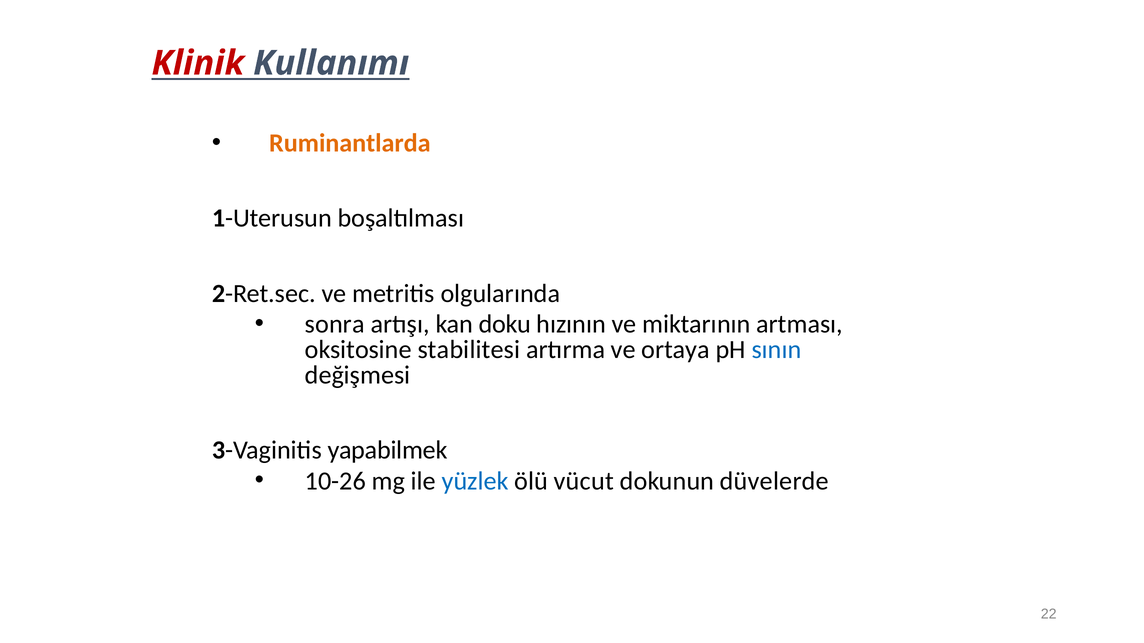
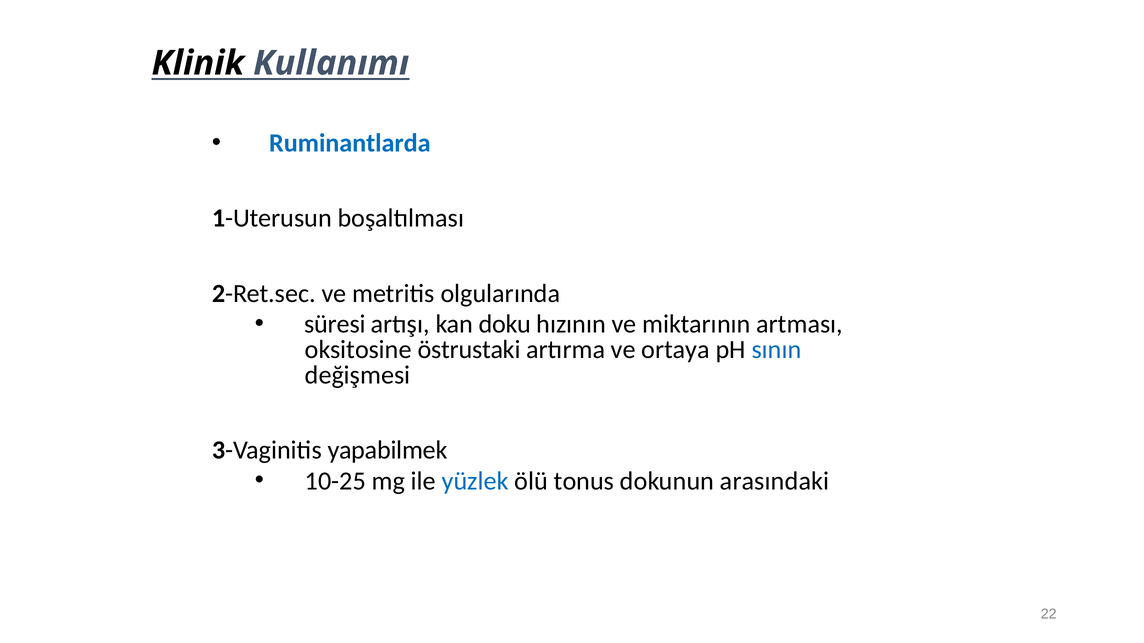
Klinik colour: red -> black (198, 63)
Ruminantlarda colour: orange -> blue (350, 143)
sonra: sonra -> süresi (335, 324)
stabilitesi: stabilitesi -> östrustaki (469, 350)
10-26: 10-26 -> 10-25 (335, 481)
vücut: vücut -> tonus (584, 481)
düvelerde: düvelerde -> arasındaki (775, 481)
